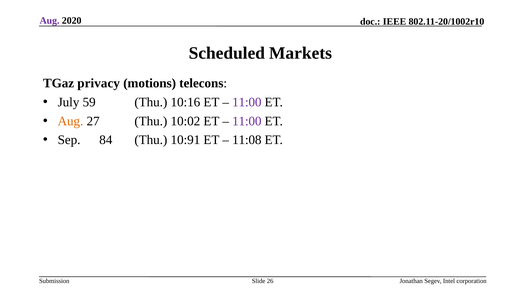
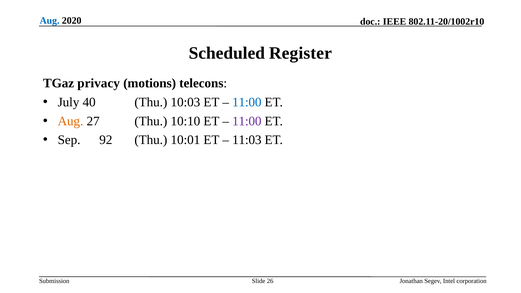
Aug colour: purple -> blue (50, 21)
Markets: Markets -> Register (300, 53)
59: 59 -> 40 (89, 102)
10:16: 10:16 -> 10:03 (185, 102)
11:00 colour: purple -> blue (247, 102)
10:02: 10:02 -> 10:10 (185, 121)
84: 84 -> 92 (106, 140)
10:91: 10:91 -> 10:01 (185, 140)
11:08: 11:08 -> 11:03 (247, 140)
